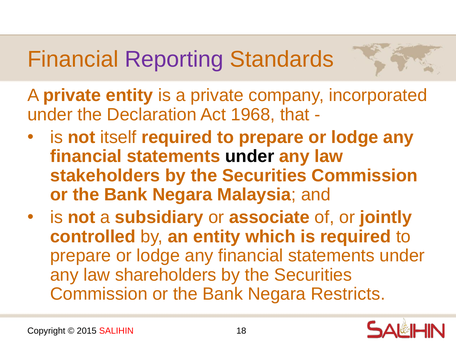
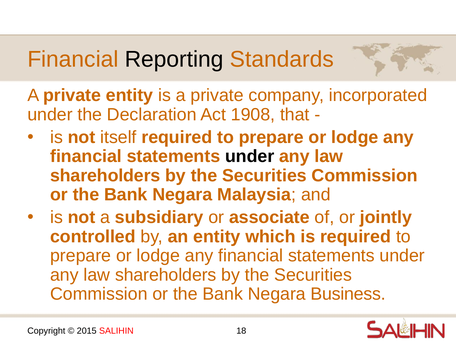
Reporting colour: purple -> black (174, 59)
1968: 1968 -> 1908 (253, 115)
stakeholders: stakeholders -> shareholders (105, 176)
Restricts: Restricts -> Business (348, 294)
